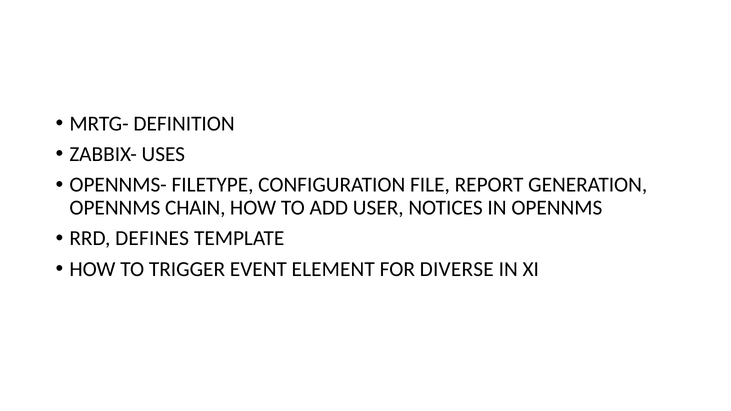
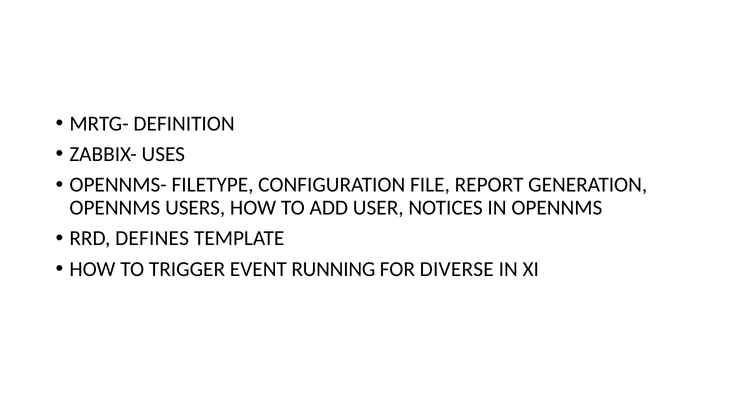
CHAIN: CHAIN -> USERS (195, 208)
ELEMENT: ELEMENT -> RUNNING (333, 269)
